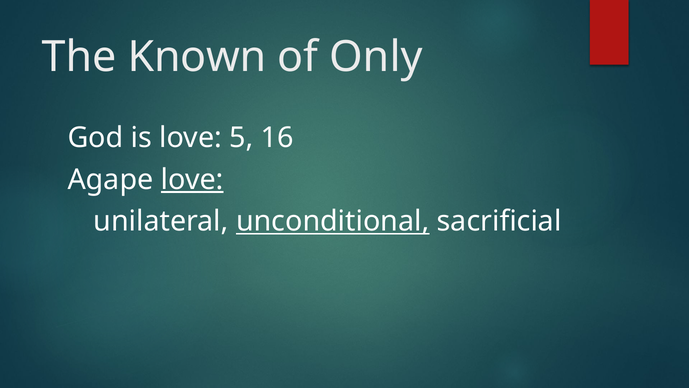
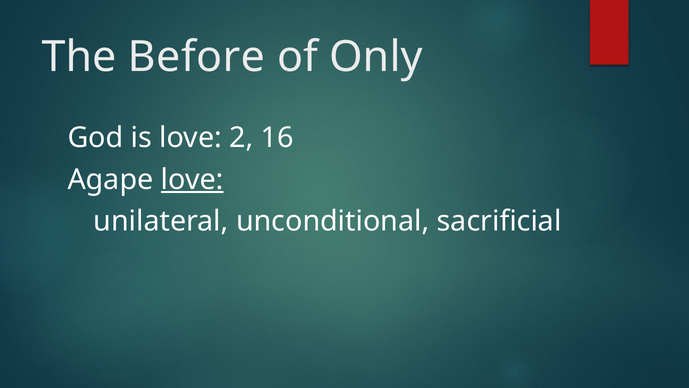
Known: Known -> Before (197, 57)
5: 5 -> 2 (241, 138)
unconditional underline: present -> none (333, 221)
